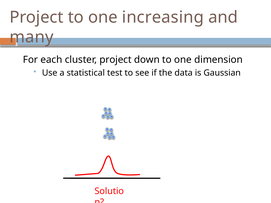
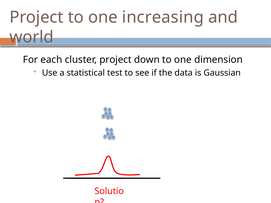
many: many -> world (32, 37)
